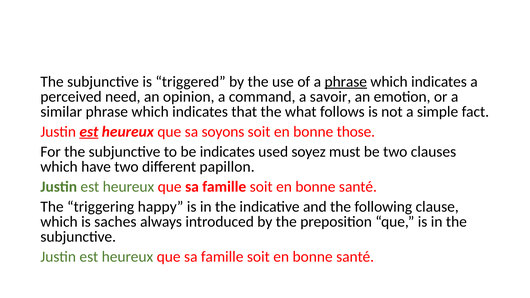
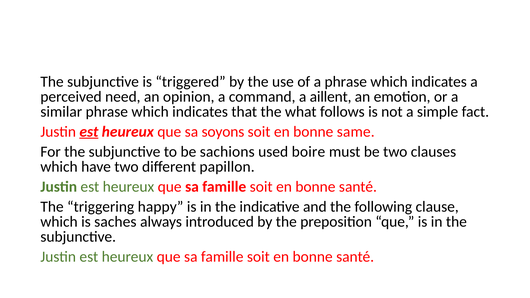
phrase underline: present -> none (346, 82)
savoir: savoir -> aillent (331, 97)
those: those -> same (356, 132)
be indicates: indicates -> sachions (227, 152)
soyez: soyez -> boire (308, 152)
